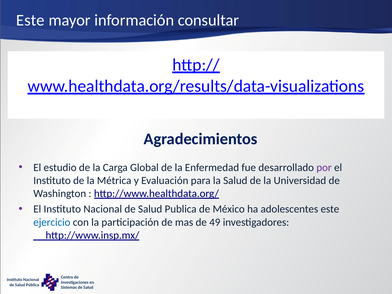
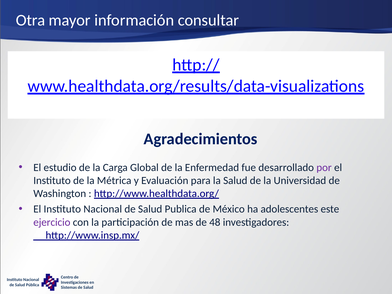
Este: Este -> Otra (31, 20)
ejercicio colour: blue -> purple (52, 222)
49: 49 -> 48 (215, 222)
